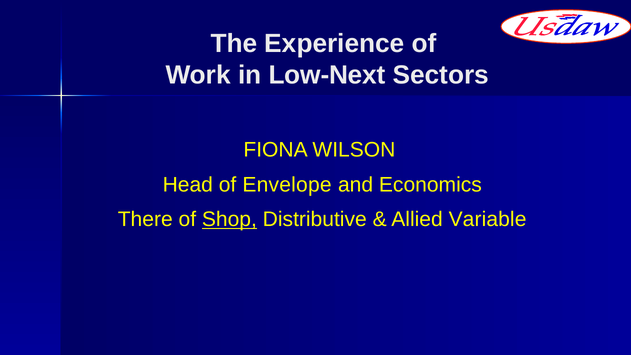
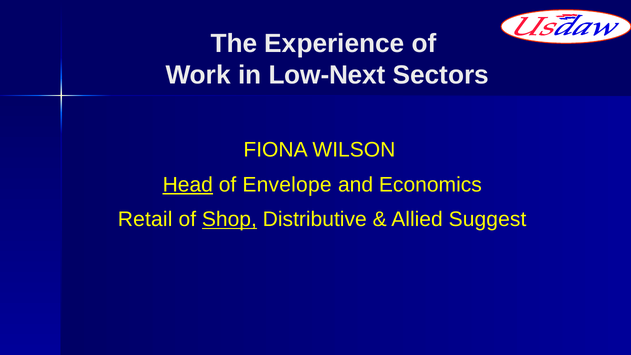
Head underline: none -> present (188, 185)
There: There -> Retail (145, 219)
Variable: Variable -> Suggest (488, 219)
